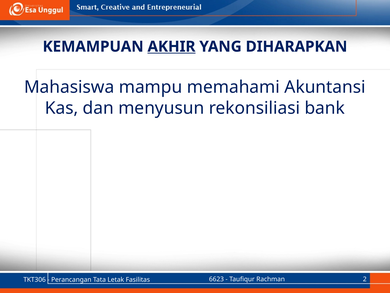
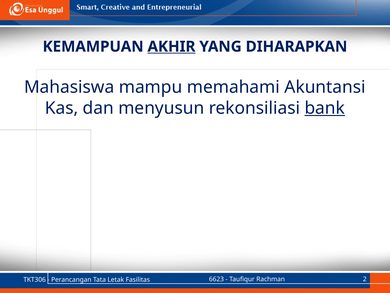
bank underline: none -> present (325, 108)
